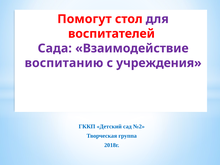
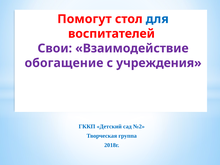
для colour: purple -> blue (157, 19)
Сада: Сада -> Свои (55, 48)
воспитанию: воспитанию -> обогащение (64, 63)
